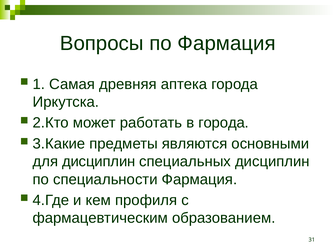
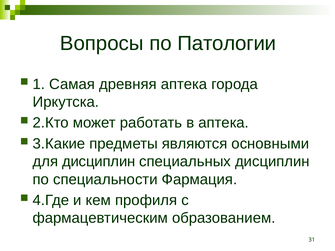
по Фармация: Фармация -> Патологии (227, 43)
в города: города -> аптека (223, 123)
